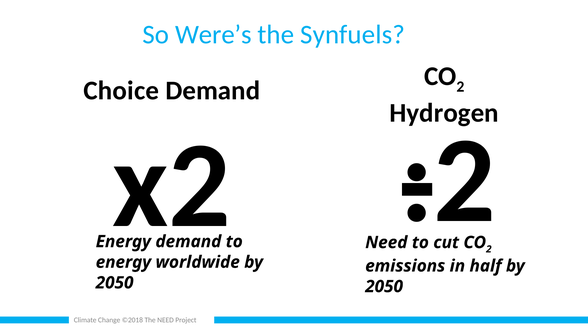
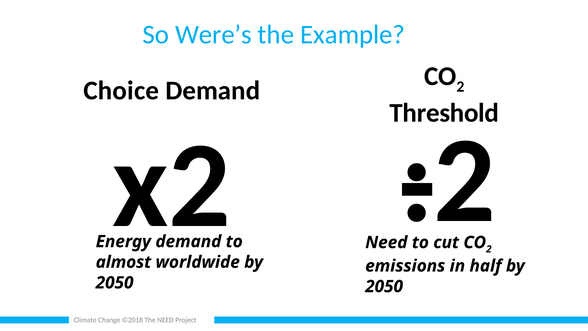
Synfuels: Synfuels -> Example (353, 35)
Hydrogen: Hydrogen -> Threshold (444, 113)
energy: energy -> almost (123, 262)
